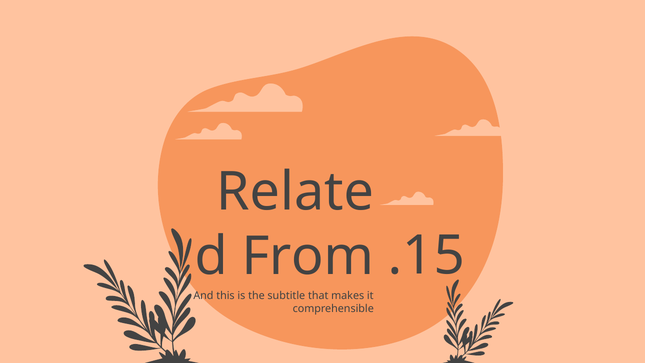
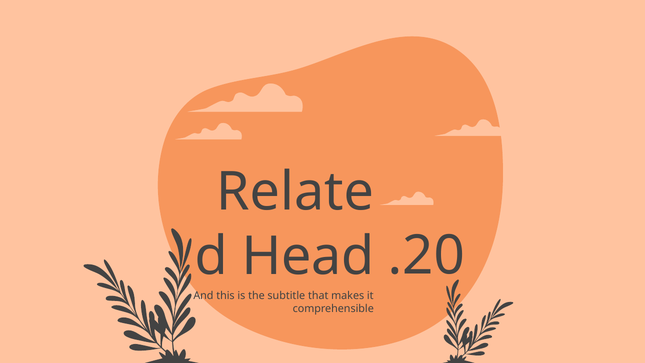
.15: .15 -> .20 (426, 256)
From: From -> Head (308, 257)
